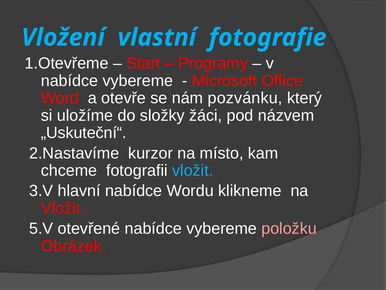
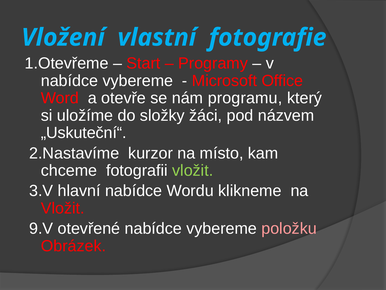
pozvánku: pozvánku -> programu (245, 98)
vložit colour: light blue -> light green (193, 170)
5.V: 5.V -> 9.V (41, 228)
